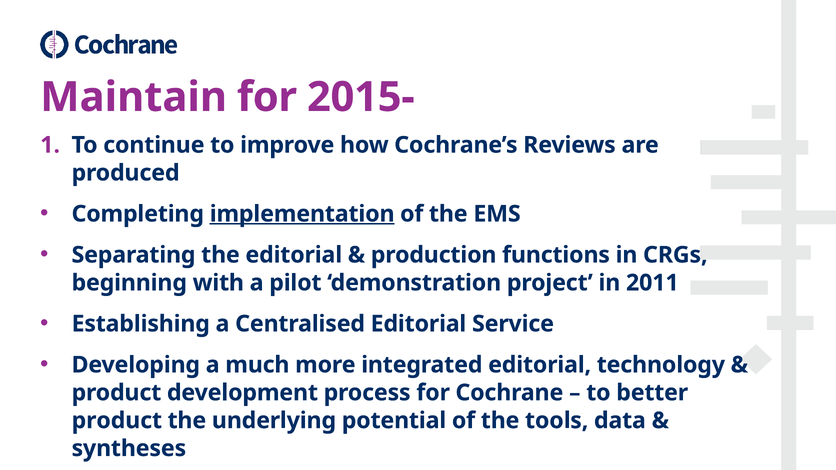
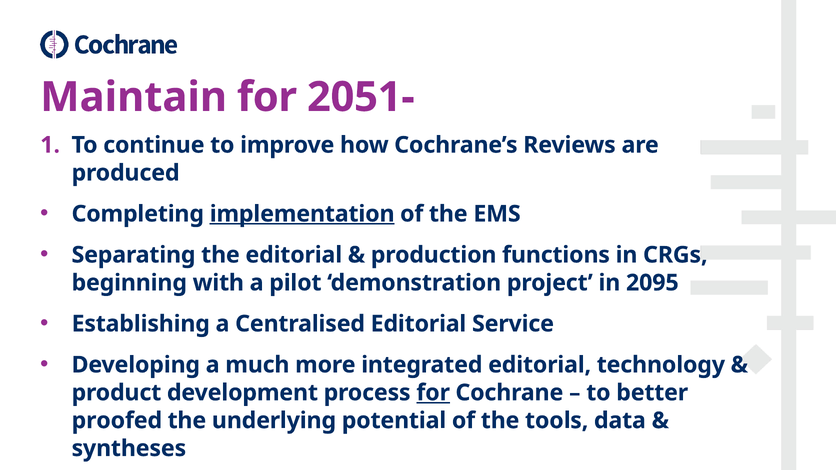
2015-: 2015- -> 2051- (361, 97)
2011: 2011 -> 2095 (652, 283)
for underline: none -> present (433, 393)
product: product -> proofed (117, 421)
